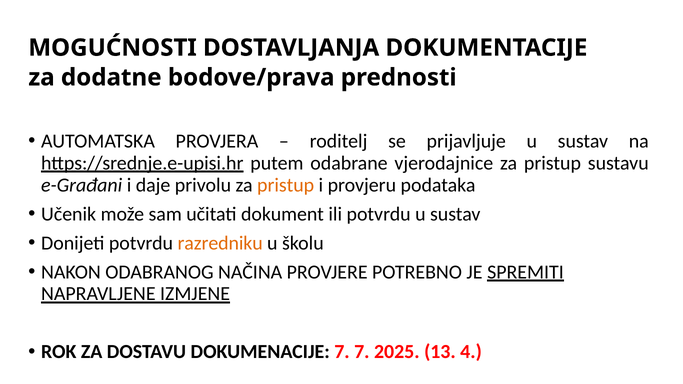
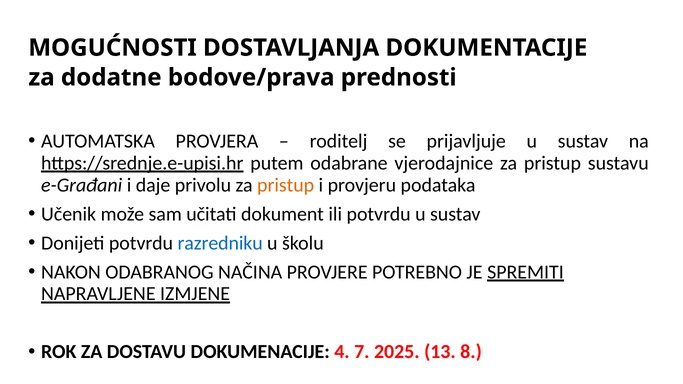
razredniku colour: orange -> blue (220, 243)
DOKUMENACIJE 7: 7 -> 4 (342, 352)
4: 4 -> 8 (471, 352)
